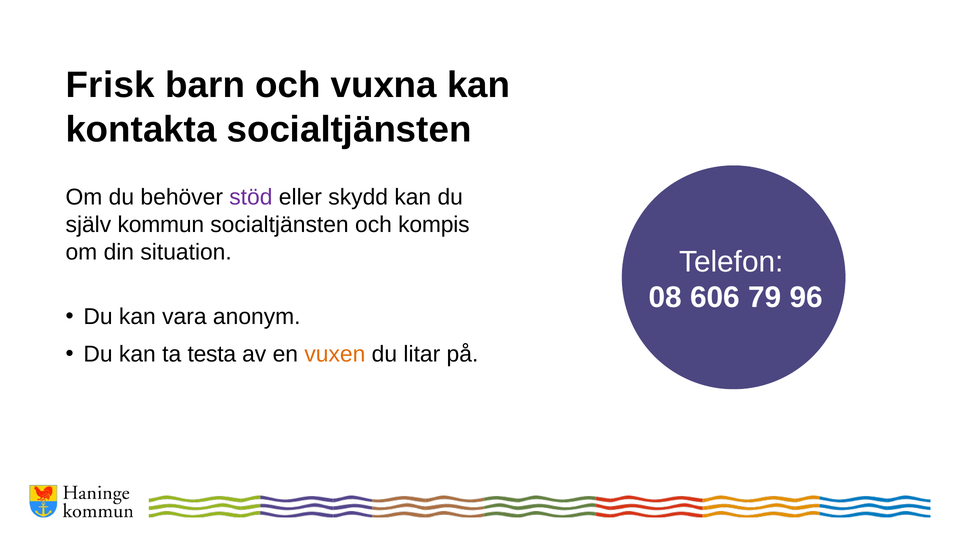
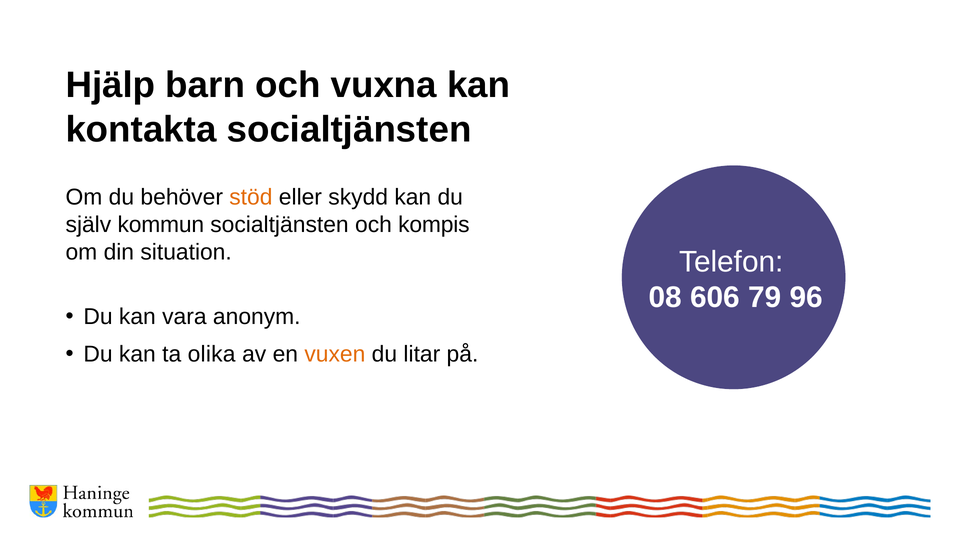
Frisk: Frisk -> Hjälp (110, 85)
stöd colour: purple -> orange (251, 197)
testa: testa -> olika (212, 354)
